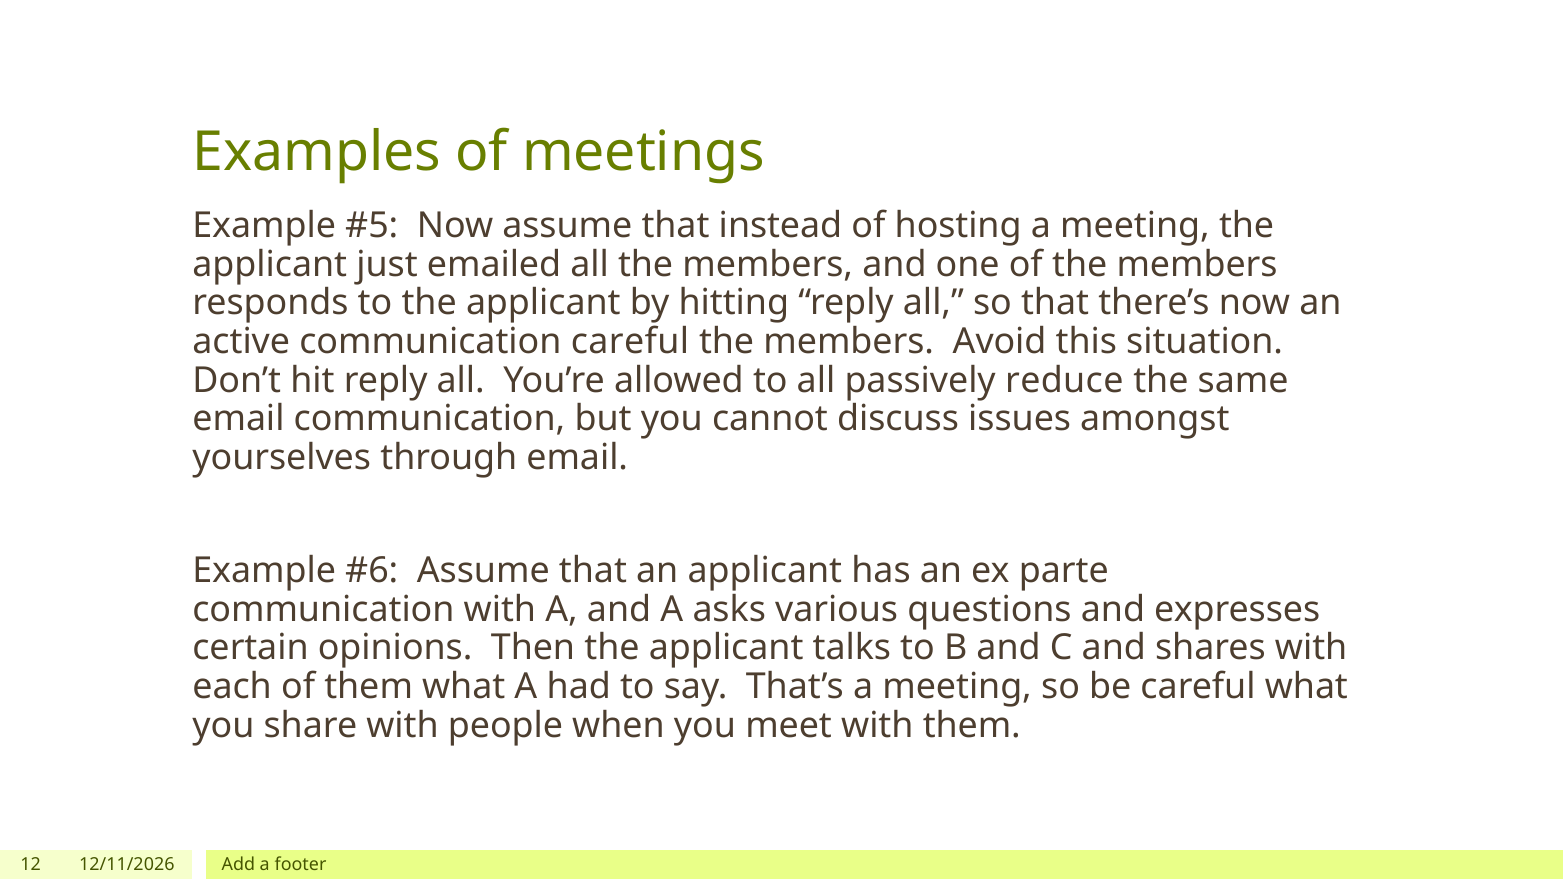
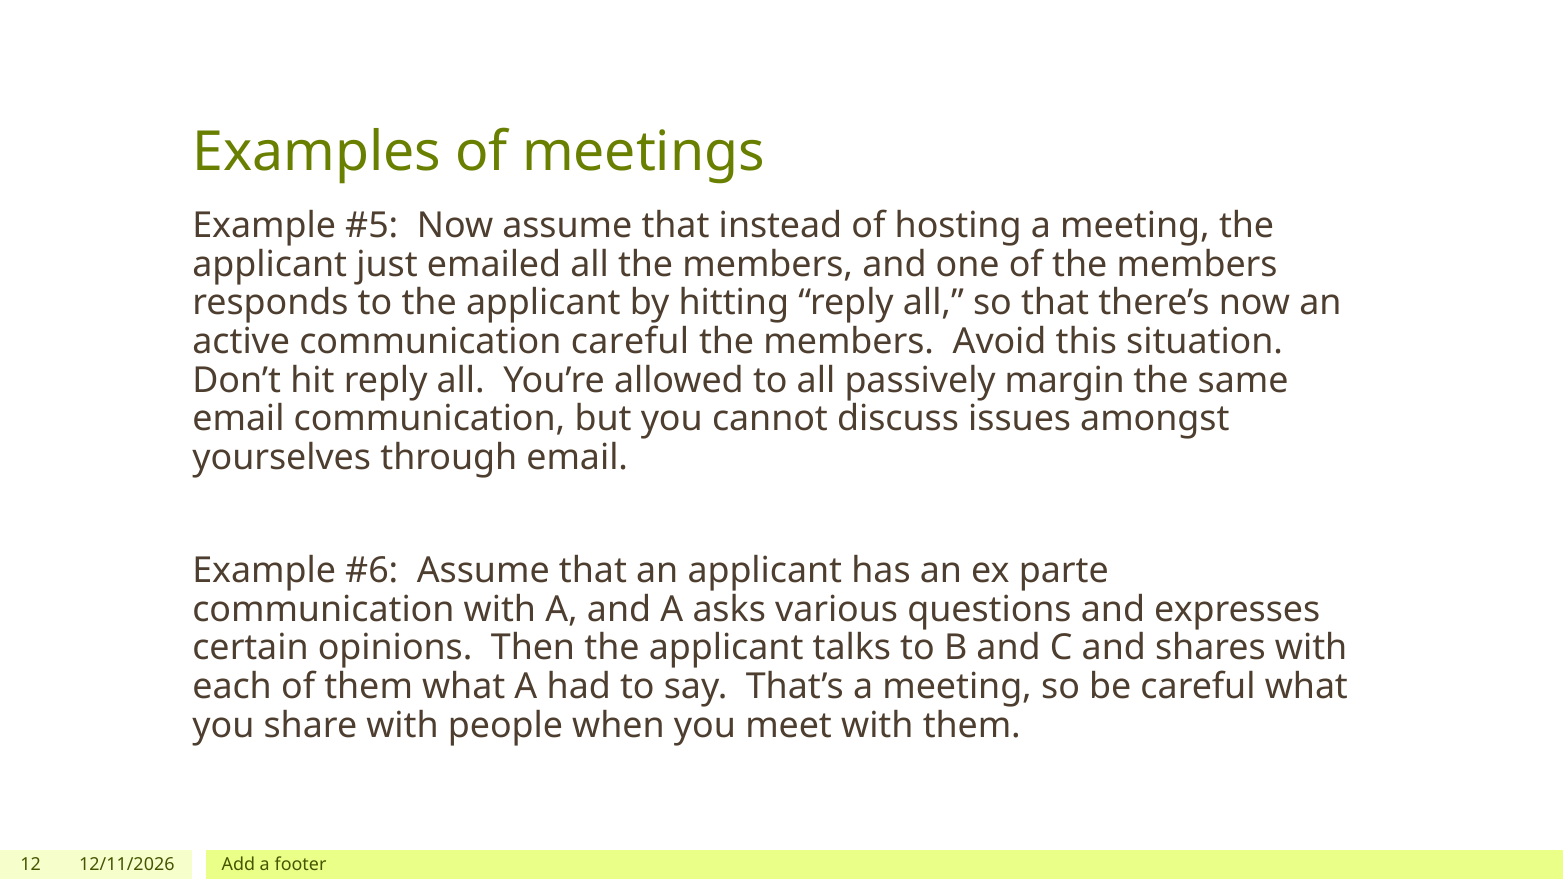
reduce: reduce -> margin (1065, 380)
